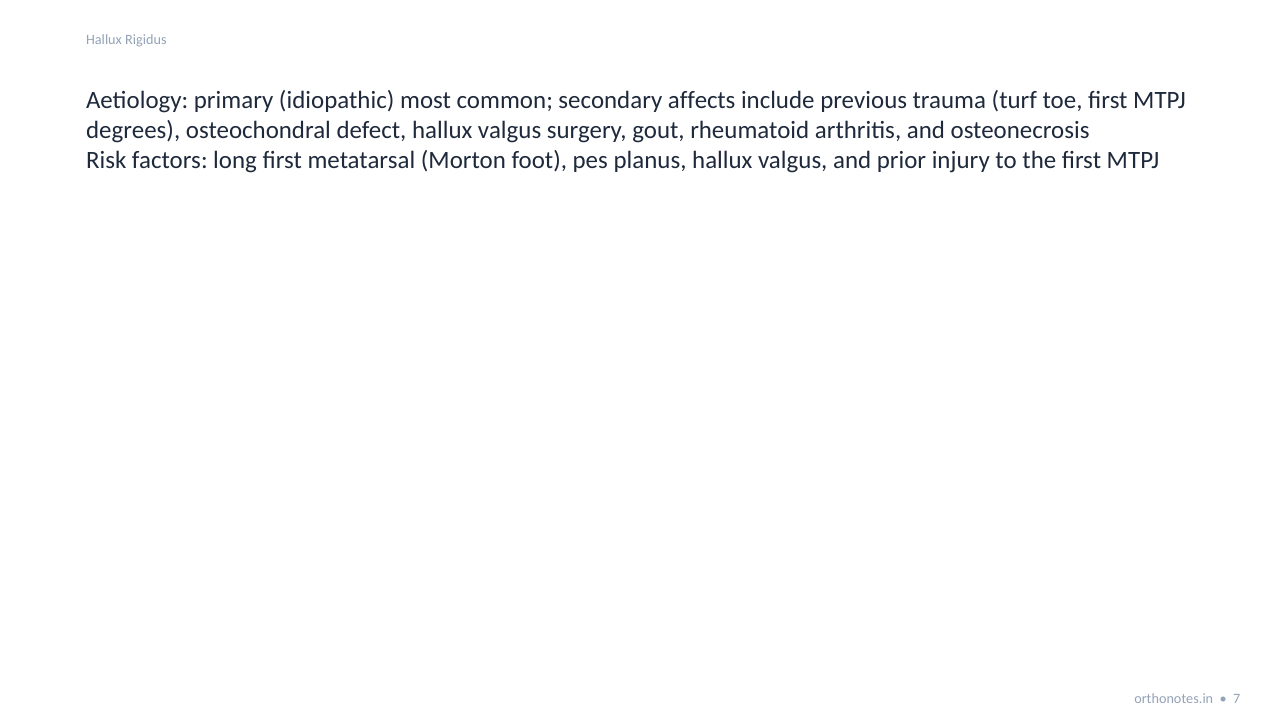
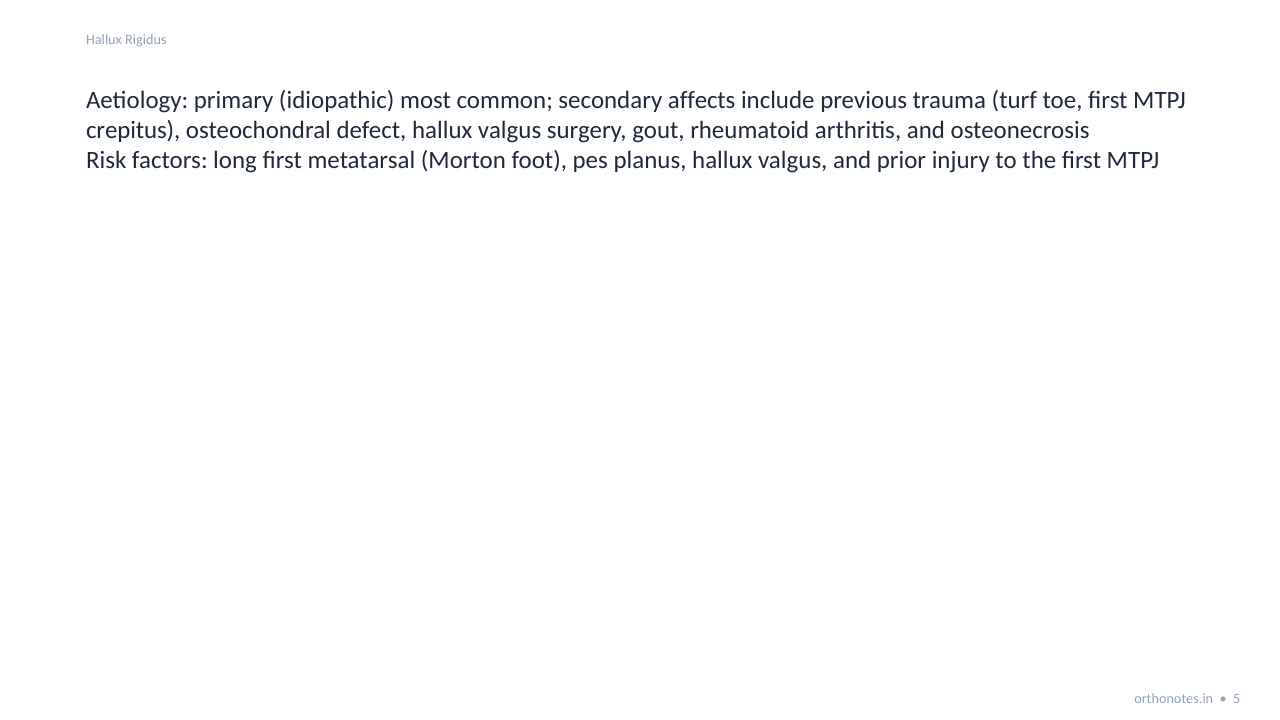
degrees: degrees -> crepitus (133, 130)
7: 7 -> 5 (1237, 699)
